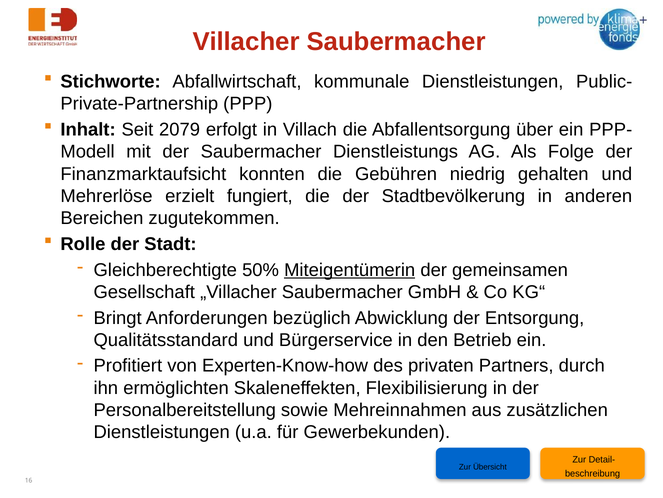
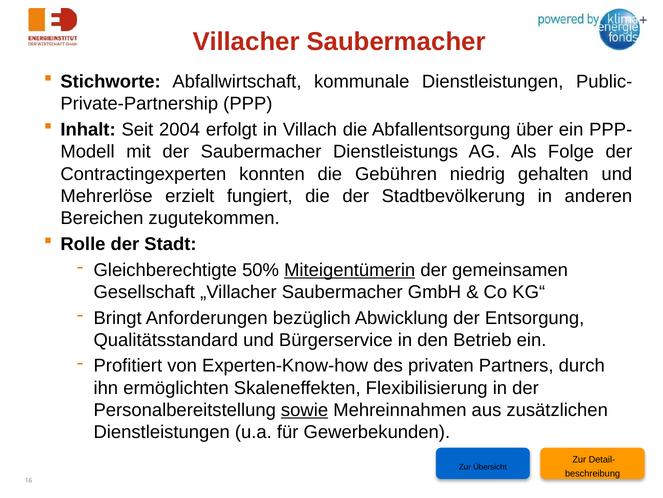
2079: 2079 -> 2004 (180, 129)
Finanzmarktaufsicht: Finanzmarktaufsicht -> Contractingexperten (143, 174)
sowie underline: none -> present (305, 410)
